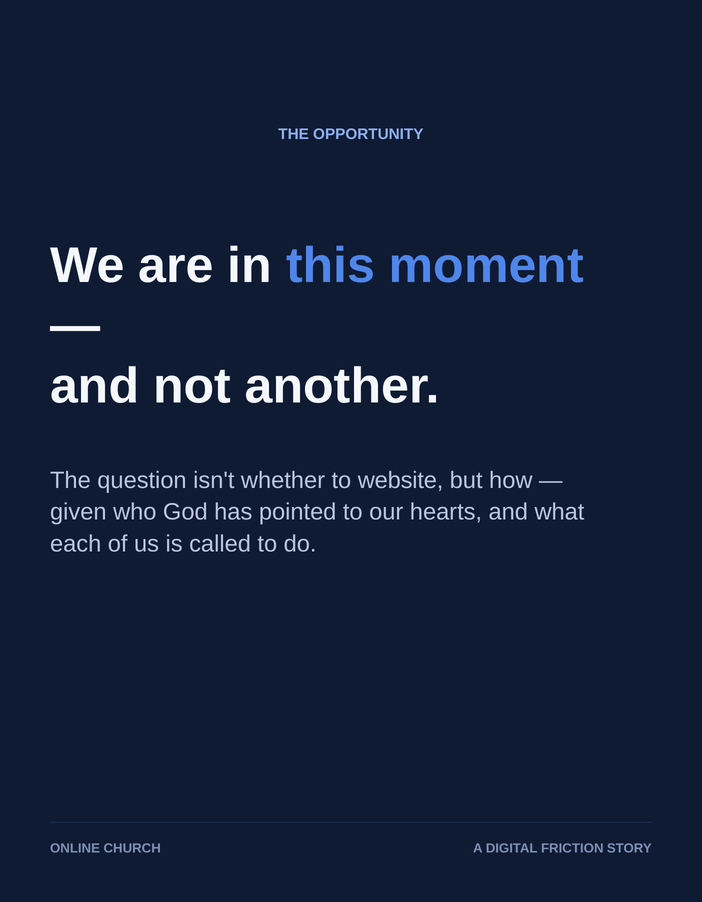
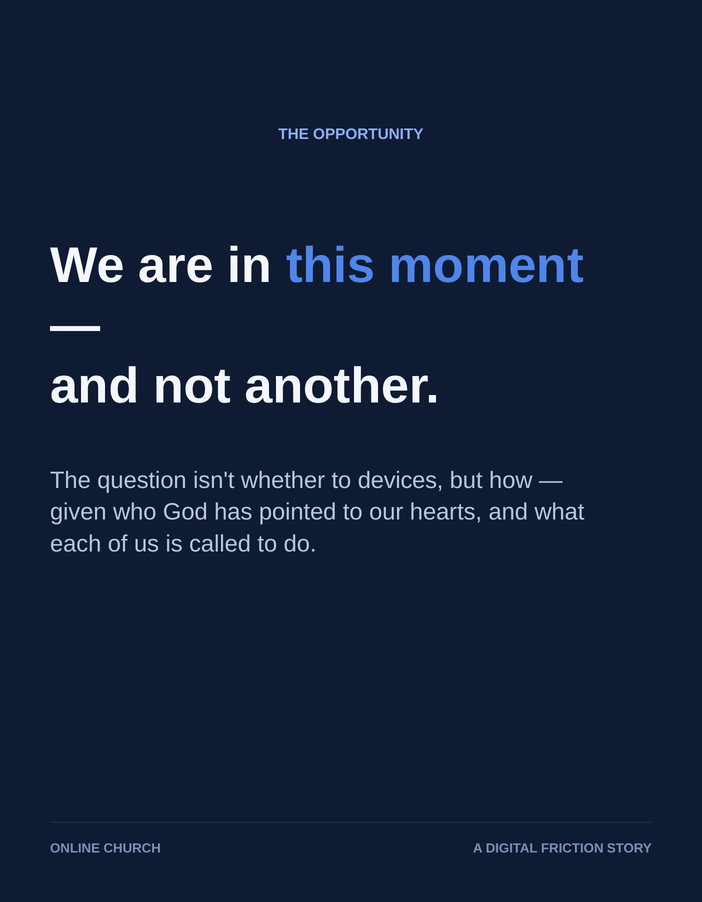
website: website -> devices (401, 481)
